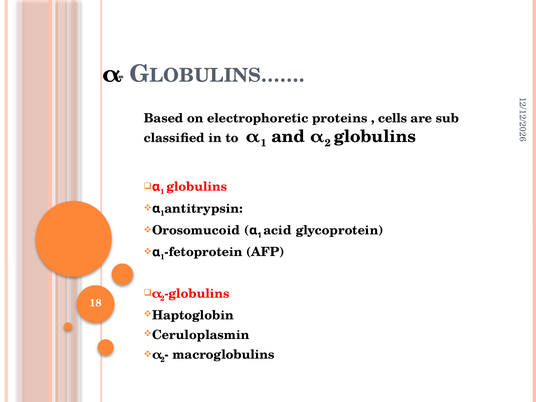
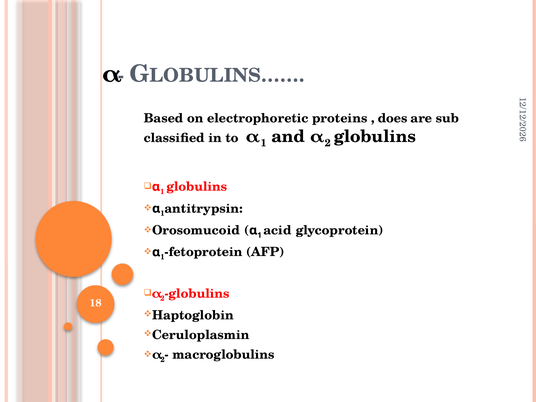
cells: cells -> does (393, 118)
